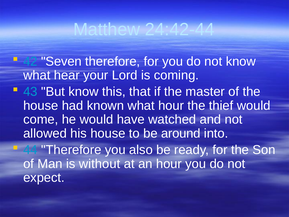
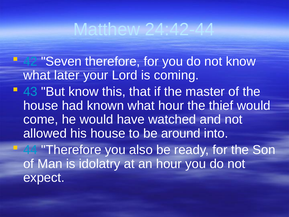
hear: hear -> later (67, 75)
without: without -> idolatry (100, 164)
